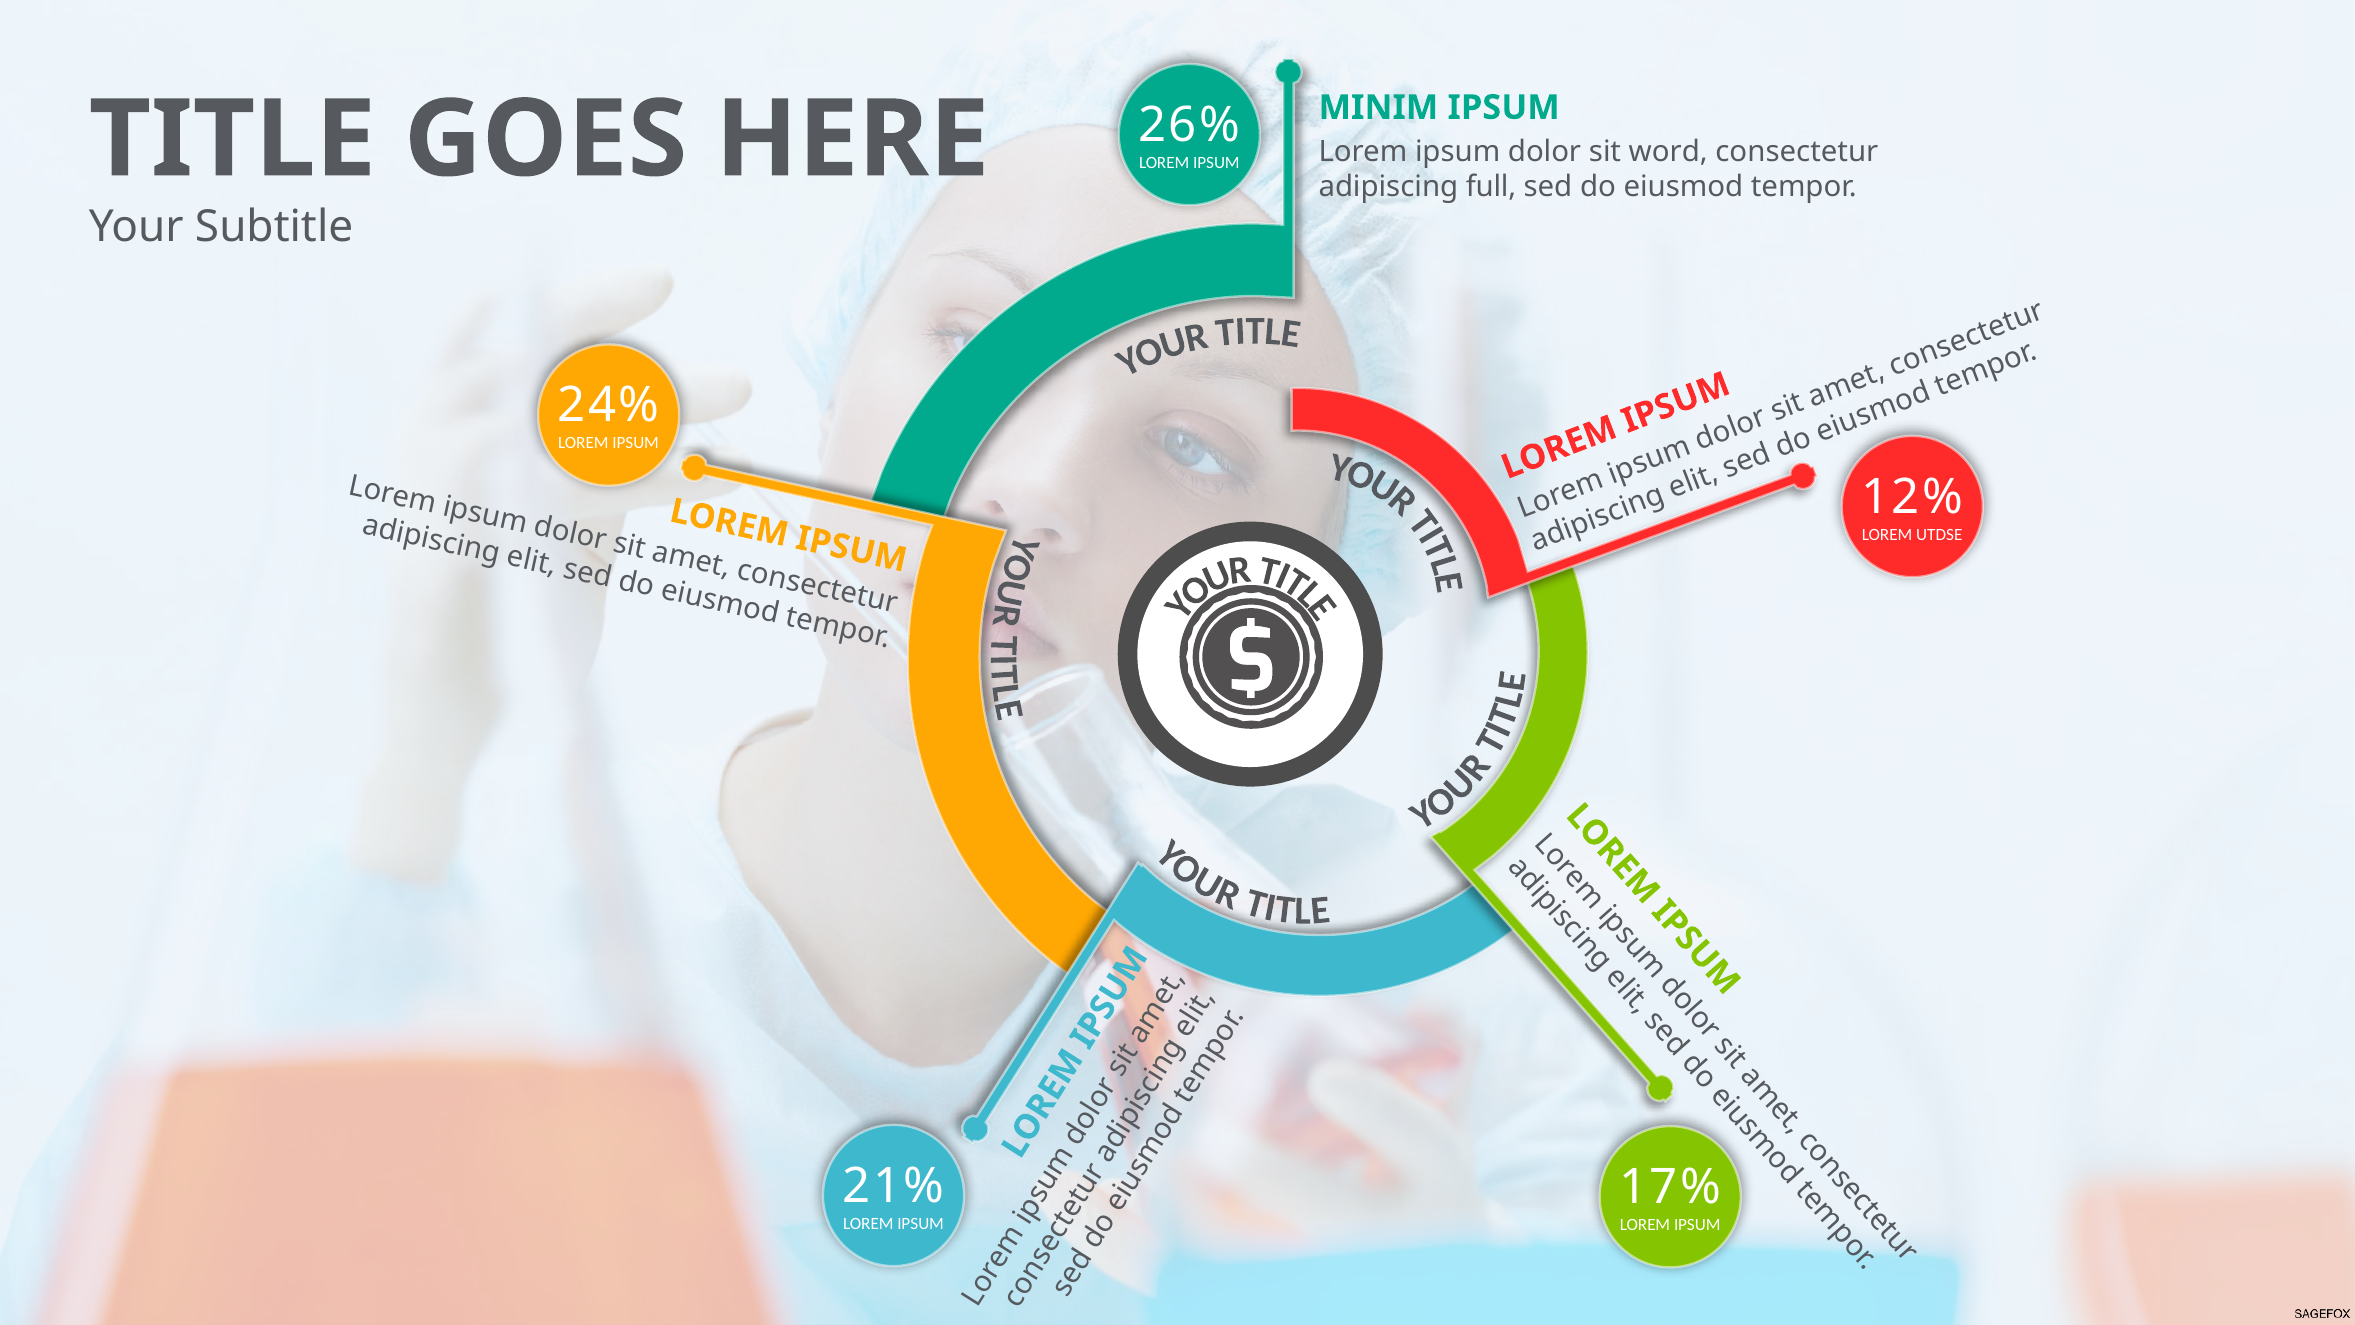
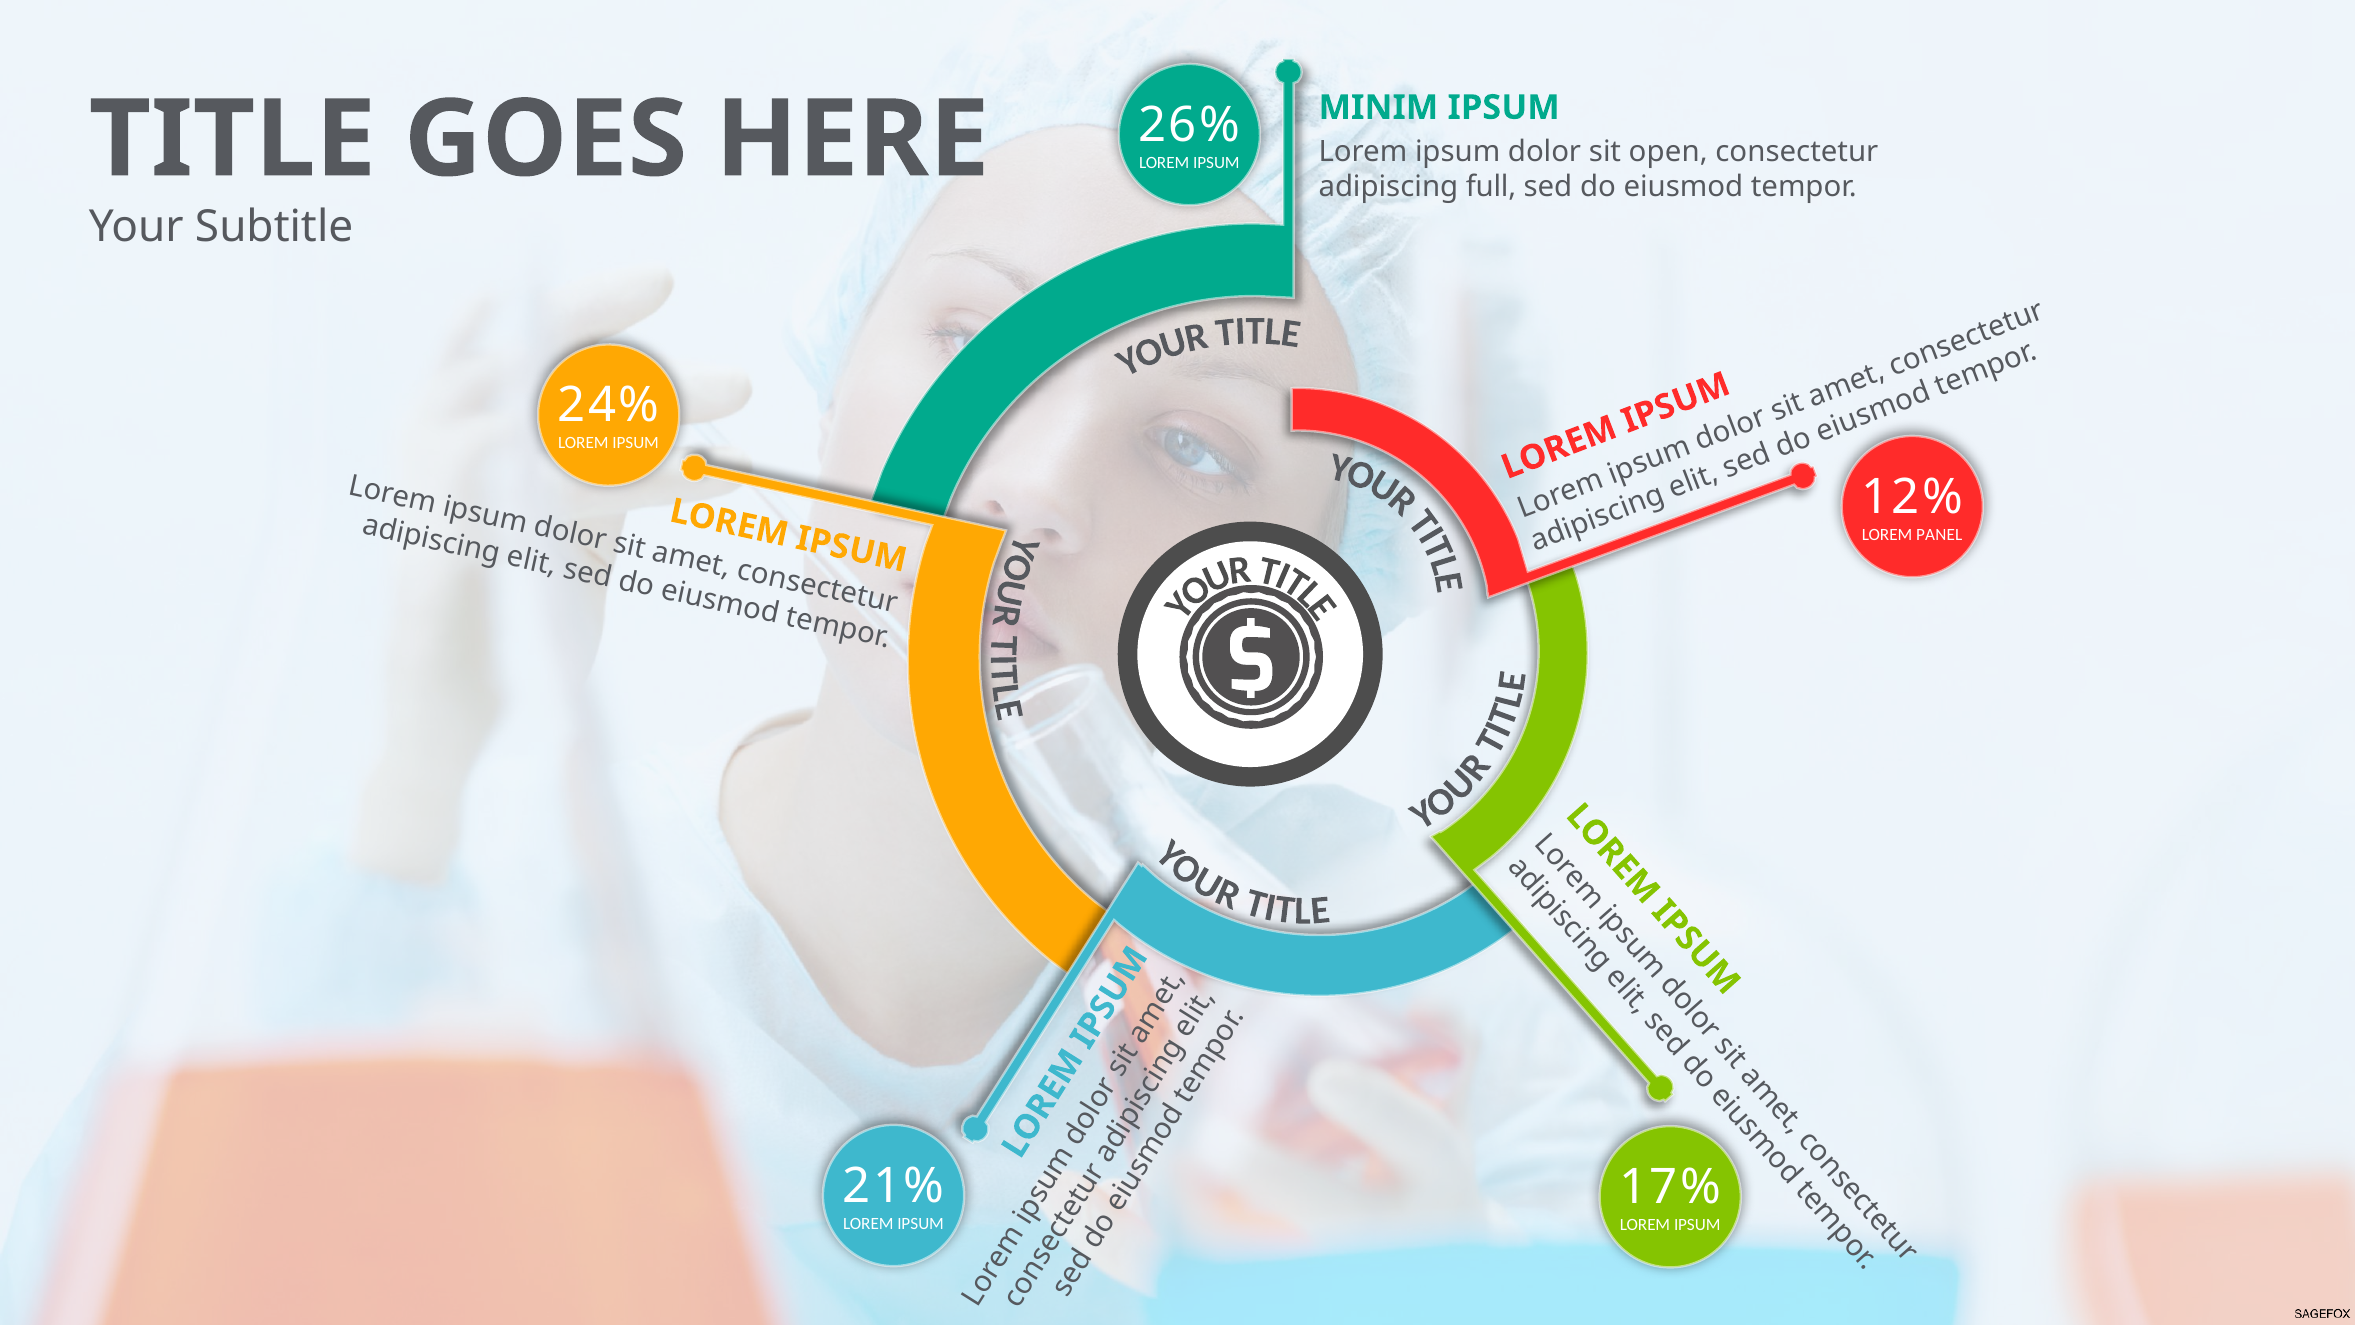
word: word -> open (1668, 151)
UTDSE: UTDSE -> PANEL (1939, 535)
